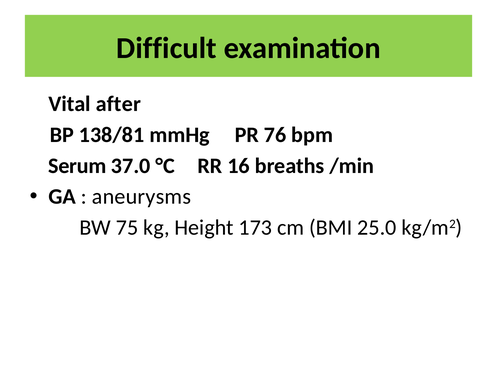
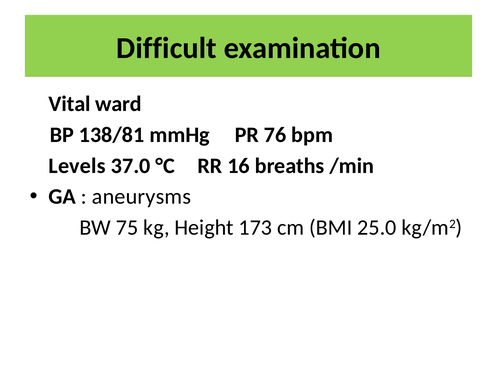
after: after -> ward (119, 104)
Serum: Serum -> Levels (77, 166)
